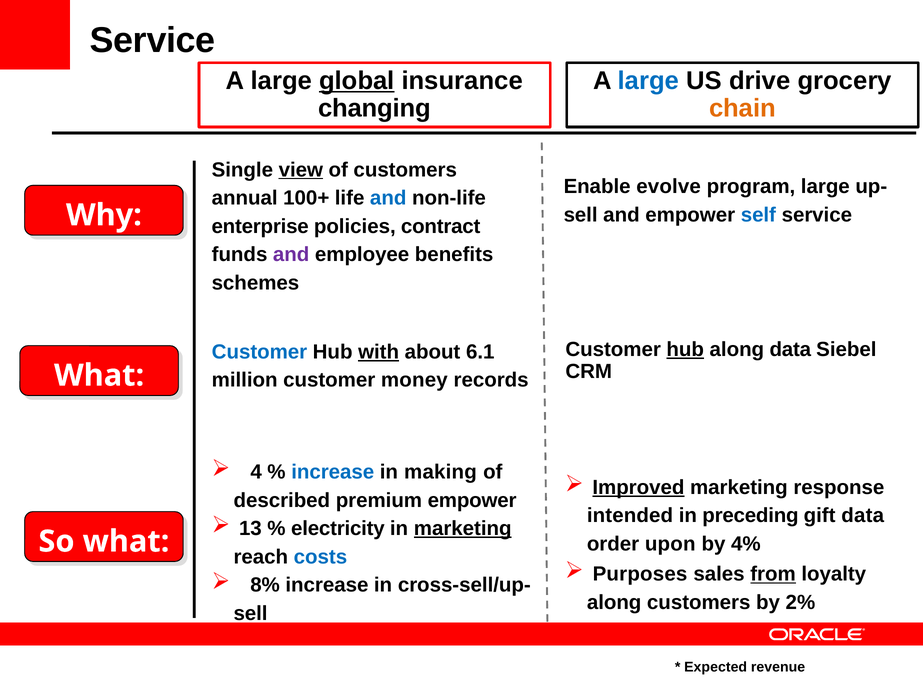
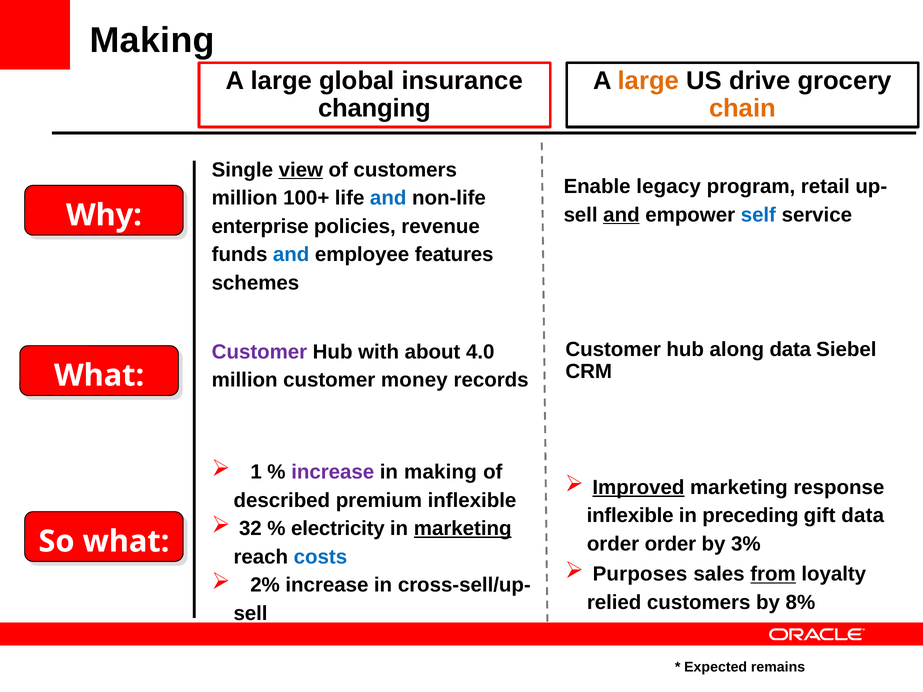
Service: Service -> Making (152, 40)
global underline: present -> none (357, 81)
large colour: blue -> orange (649, 81)
evolve: evolve -> legacy (669, 187)
program large: large -> retail (825, 187)
annual: annual -> million (245, 198)
and underline: none -> present (621, 215)
contract: contract -> revenue (441, 226)
and colour: purple -> blue (291, 255)
benefits: benefits -> features (454, 255)
hub underline: present -> none (685, 350)
Customer colour: blue -> purple (259, 352)
with underline: present -> none (379, 352)
6.1: 6.1 -> 4.0 (480, 352)
4: 4 -> 1 (256, 472)
increase colour: blue -> purple (333, 472)
premium empower: empower -> inflexible (472, 500)
intended: intended -> inflexible (630, 516)
13: 13 -> 32 (250, 529)
order upon: upon -> order (670, 544)
4%: 4% -> 3% (746, 544)
8%: 8% -> 2% (265, 585)
along: along -> relied (614, 603)
2%: 2% -> 8% (800, 603)
revenue: revenue -> remains (778, 667)
